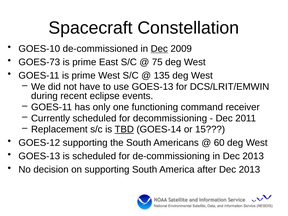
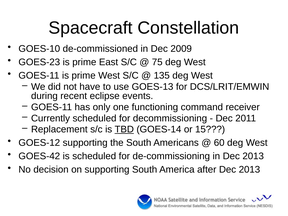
Dec underline: present -> none (159, 49)
GOES-73: GOES-73 -> GOES-23 (39, 62)
GOES-13: GOES-13 -> GOES-42 (39, 156)
